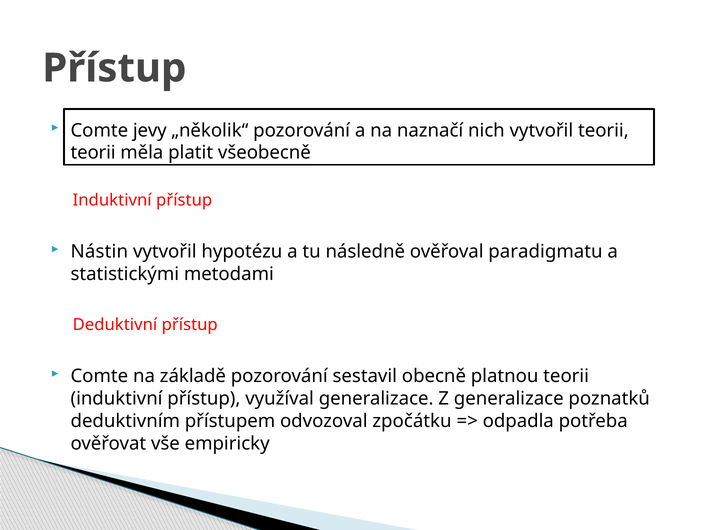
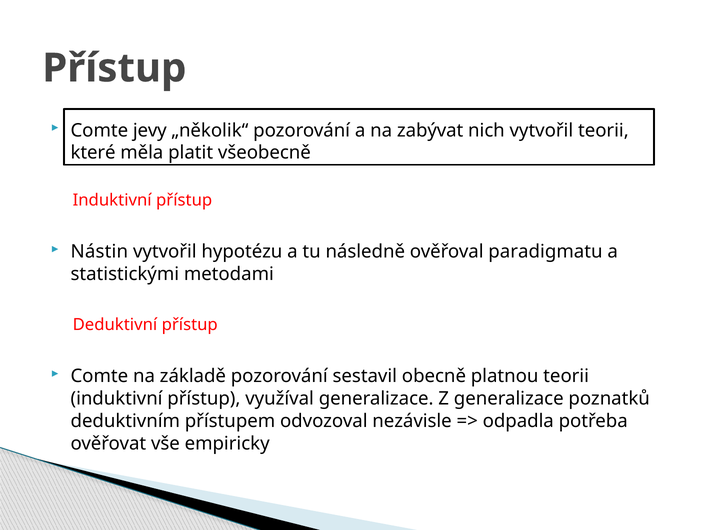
naznačí: naznačí -> zabývat (430, 131)
teorii: teorii -> které (93, 153)
zpočátku: zpočátku -> nezávisle (412, 421)
